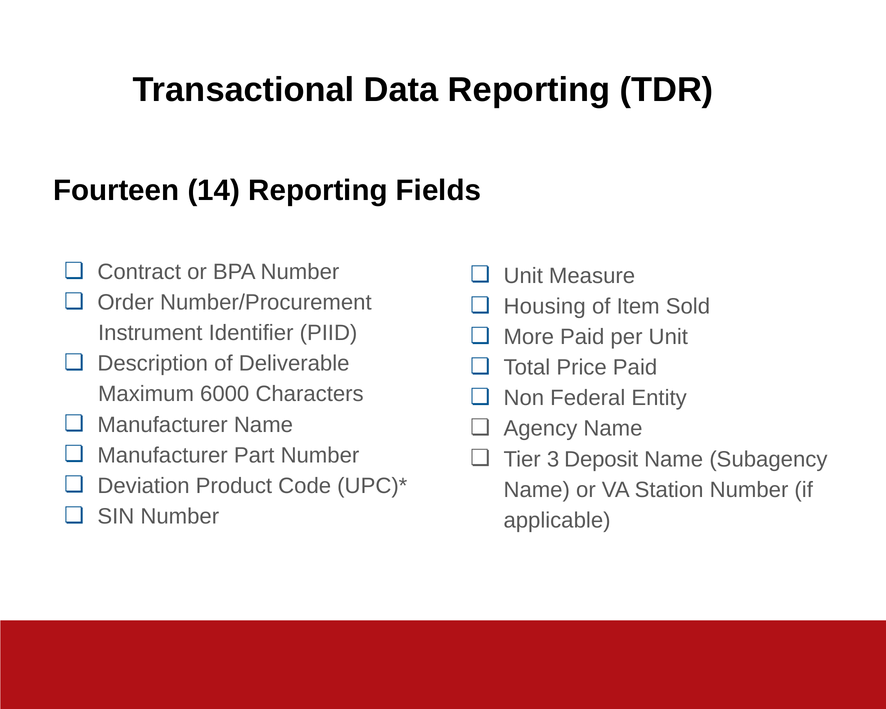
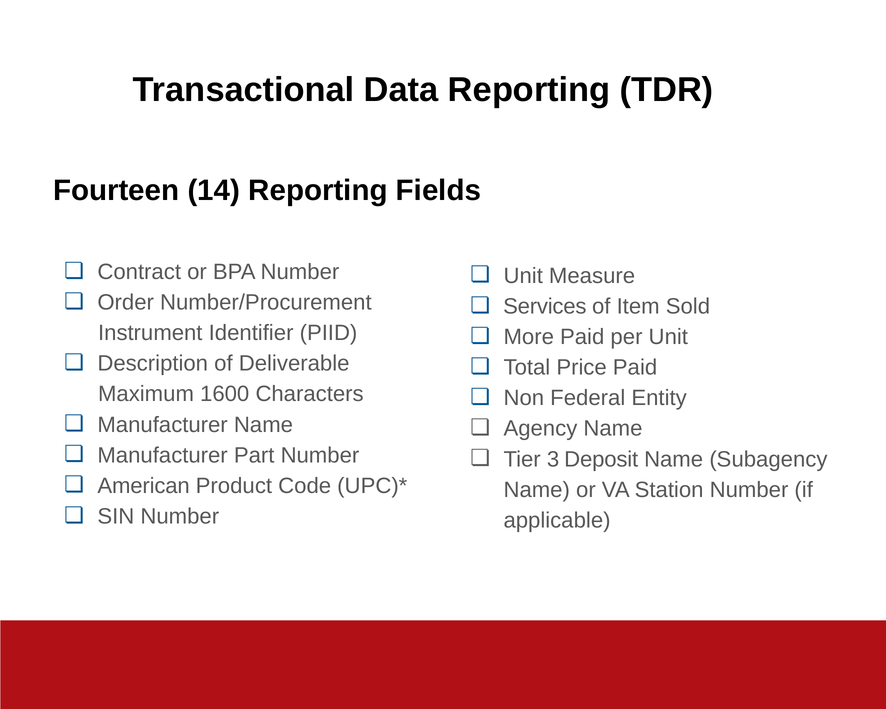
Housing: Housing -> Services (545, 306)
6000: 6000 -> 1600 (225, 394)
Deviation: Deviation -> American (144, 486)
